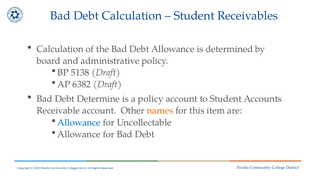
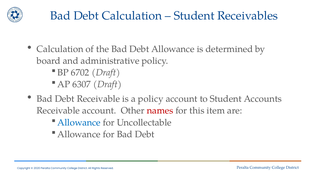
5138: 5138 -> 6702 (80, 72)
6382: 6382 -> 6307 (82, 84)
Debt Determine: Determine -> Receivable (98, 99)
names colour: orange -> red (160, 111)
